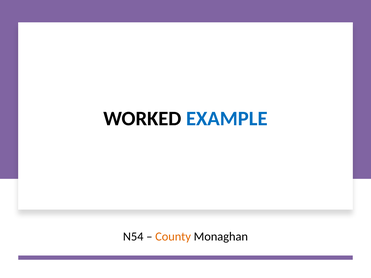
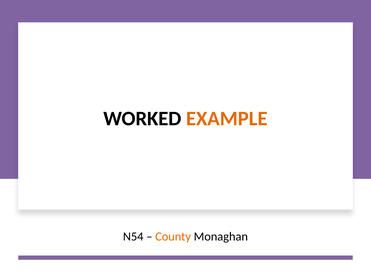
EXAMPLE colour: blue -> orange (227, 119)
